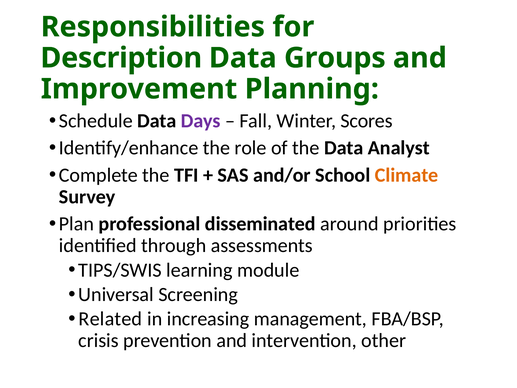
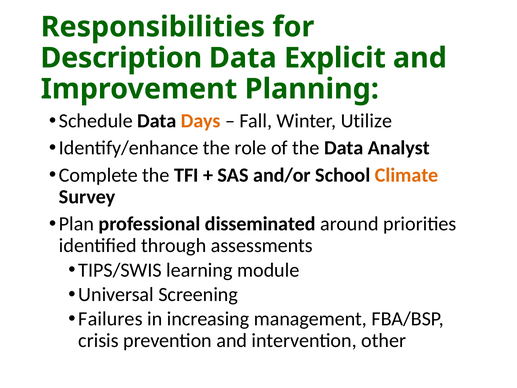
Groups: Groups -> Explicit (335, 58)
Days colour: purple -> orange (201, 121)
Scores: Scores -> Utilize (366, 121)
Related: Related -> Failures (110, 319)
